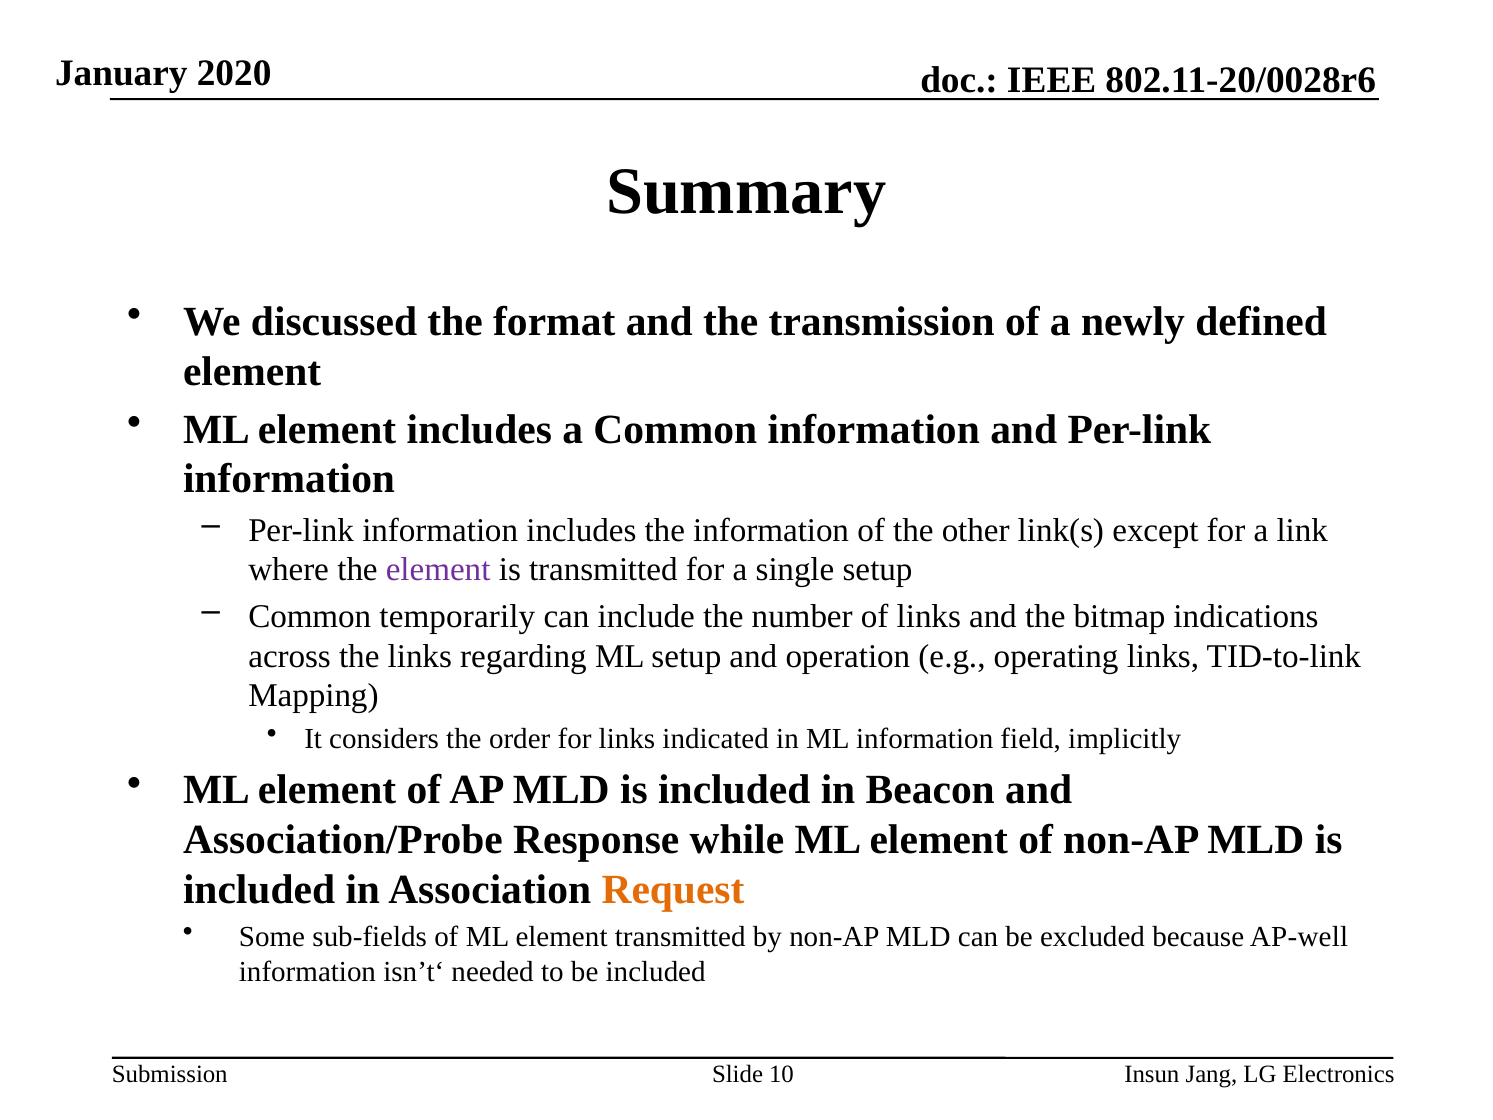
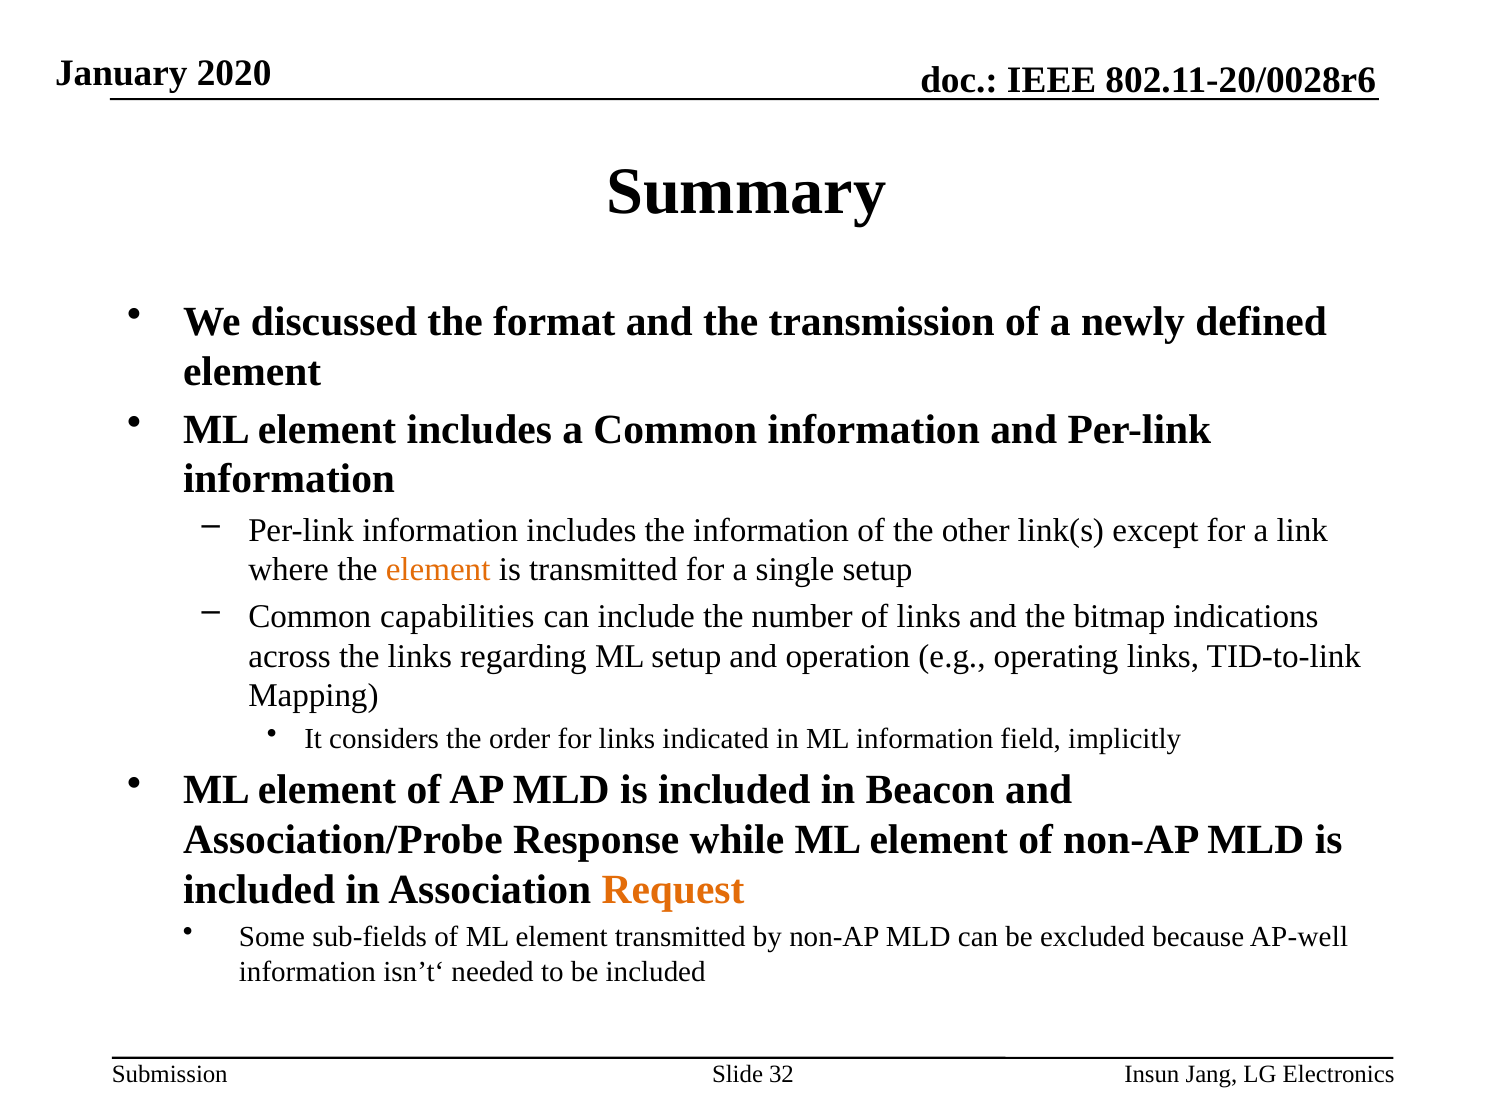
element colour: purple -> orange (438, 570)
temporarily: temporarily -> capabilities (457, 616)
10: 10 -> 32 (781, 1074)
